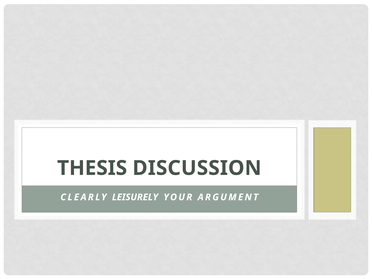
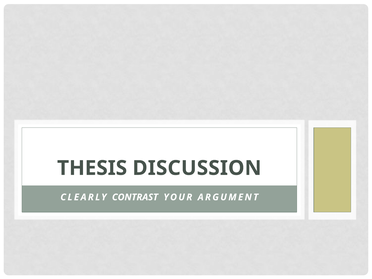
LEISURELY: LEISURELY -> CONTRAST (135, 197)
